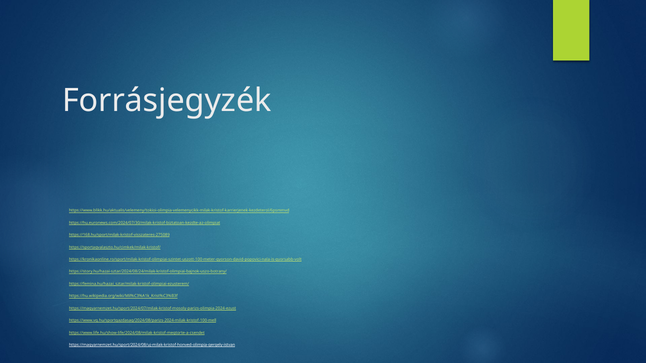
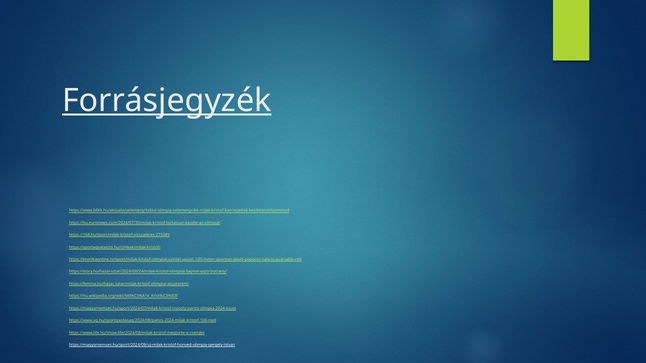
Forrásjegyzék underline: none -> present (167, 101)
